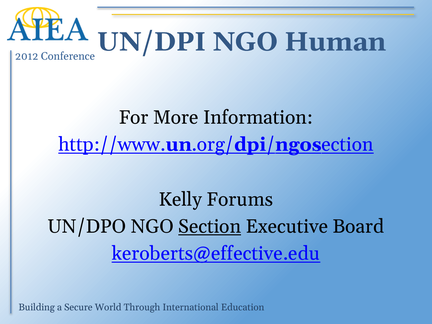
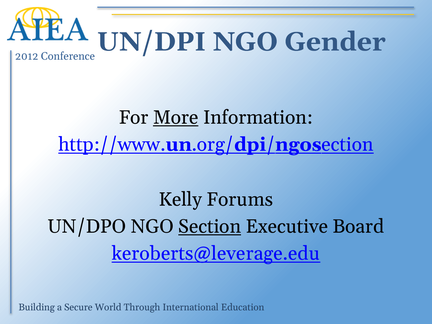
Human: Human -> Gender (335, 42)
More underline: none -> present (176, 118)
keroberts@effective.edu: keroberts@effective.edu -> keroberts@leverage.edu (216, 253)
